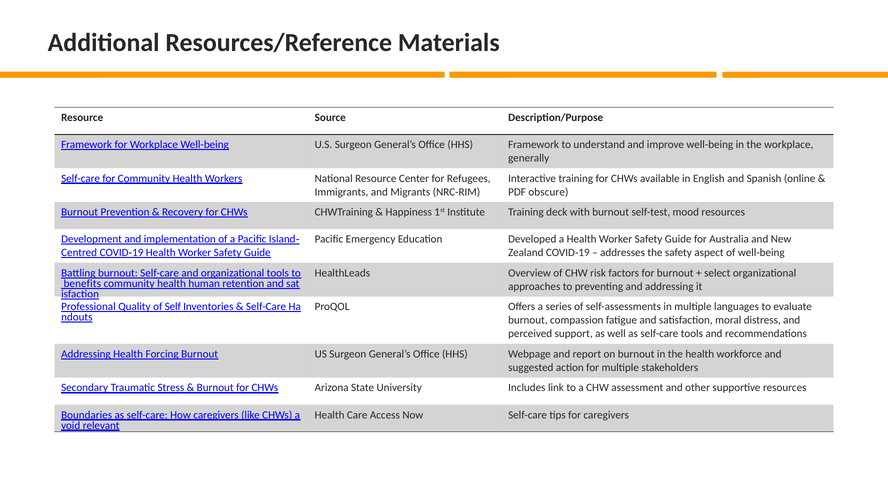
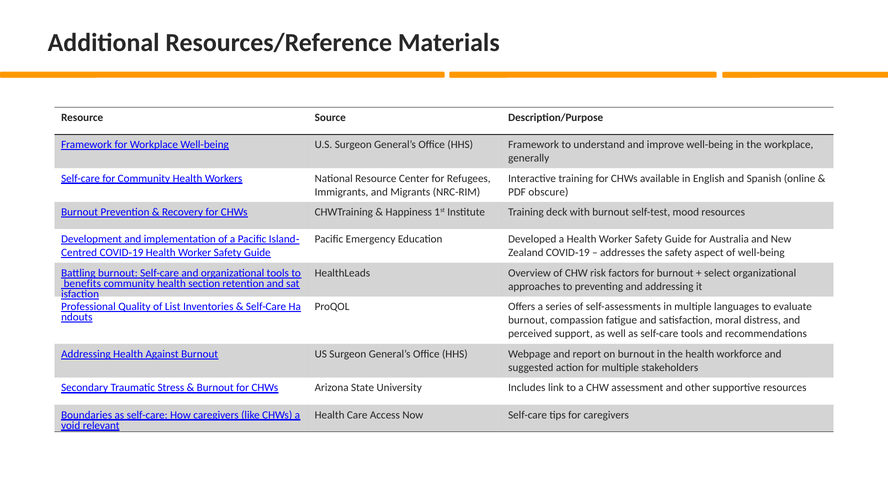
human: human -> section (204, 283)
Self: Self -> List (173, 306)
Forcing: Forcing -> Against (162, 354)
